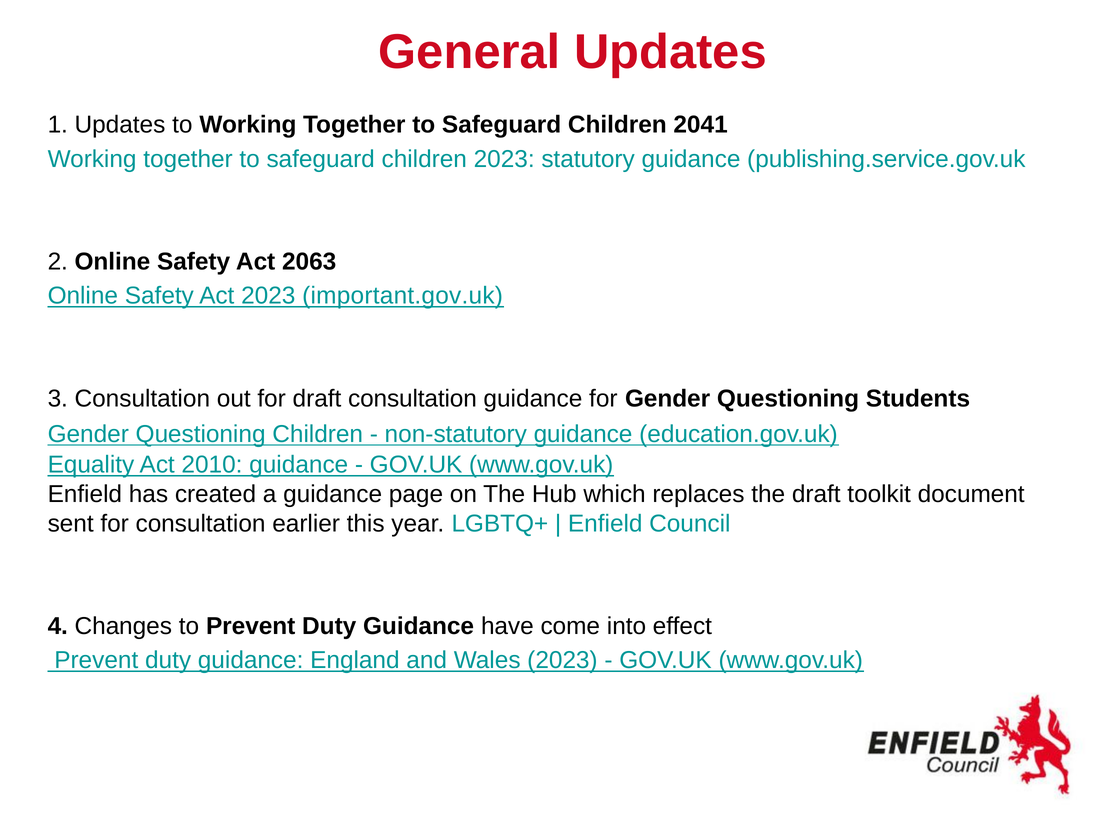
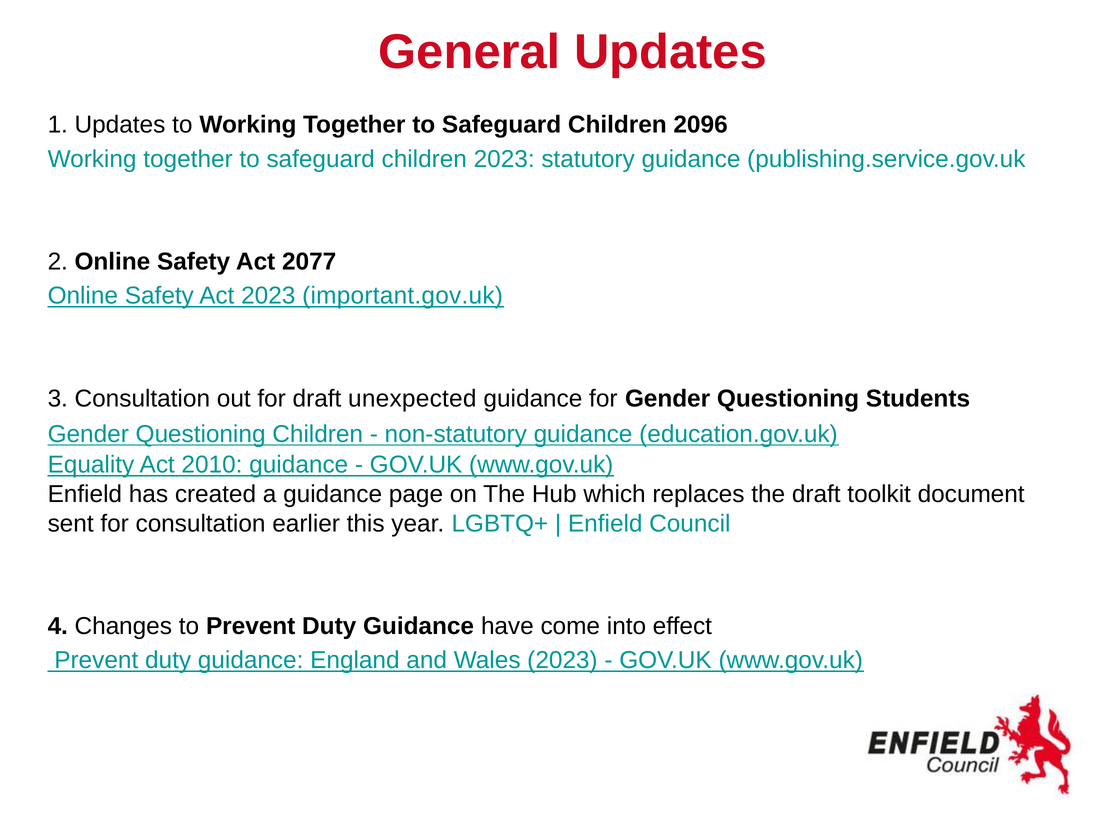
2041: 2041 -> 2096 (701, 125)
2063: 2063 -> 2077 (309, 262)
draft consultation: consultation -> unexpected (412, 399)
